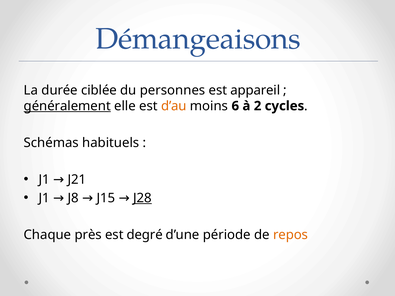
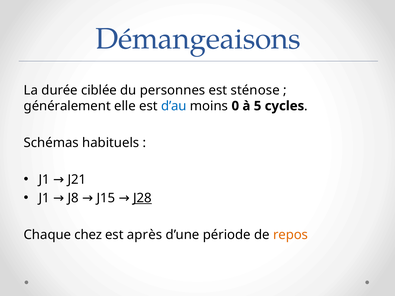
appareil: appareil -> sténose (255, 90)
généralement underline: present -> none (67, 106)
d’au colour: orange -> blue (174, 106)
6: 6 -> 0 (235, 106)
2: 2 -> 5 (258, 106)
près: près -> chez (88, 235)
degré: degré -> après (145, 235)
